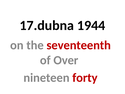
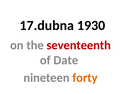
1944: 1944 -> 1930 (91, 25)
Over: Over -> Date (66, 60)
forty colour: red -> orange (85, 78)
